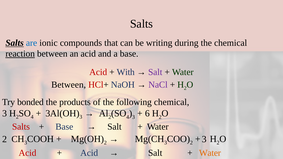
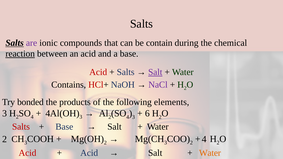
are colour: blue -> purple (32, 43)
writing: writing -> contain (159, 43)
With: With -> Salts (126, 72)
Salt underline: none -> present (155, 72)
Between: Between -> Contains (69, 85)
following chemical: chemical -> elements (172, 102)
3 3: 3 -> 4 (48, 114)
2 3: 3 -> 4 (204, 139)
